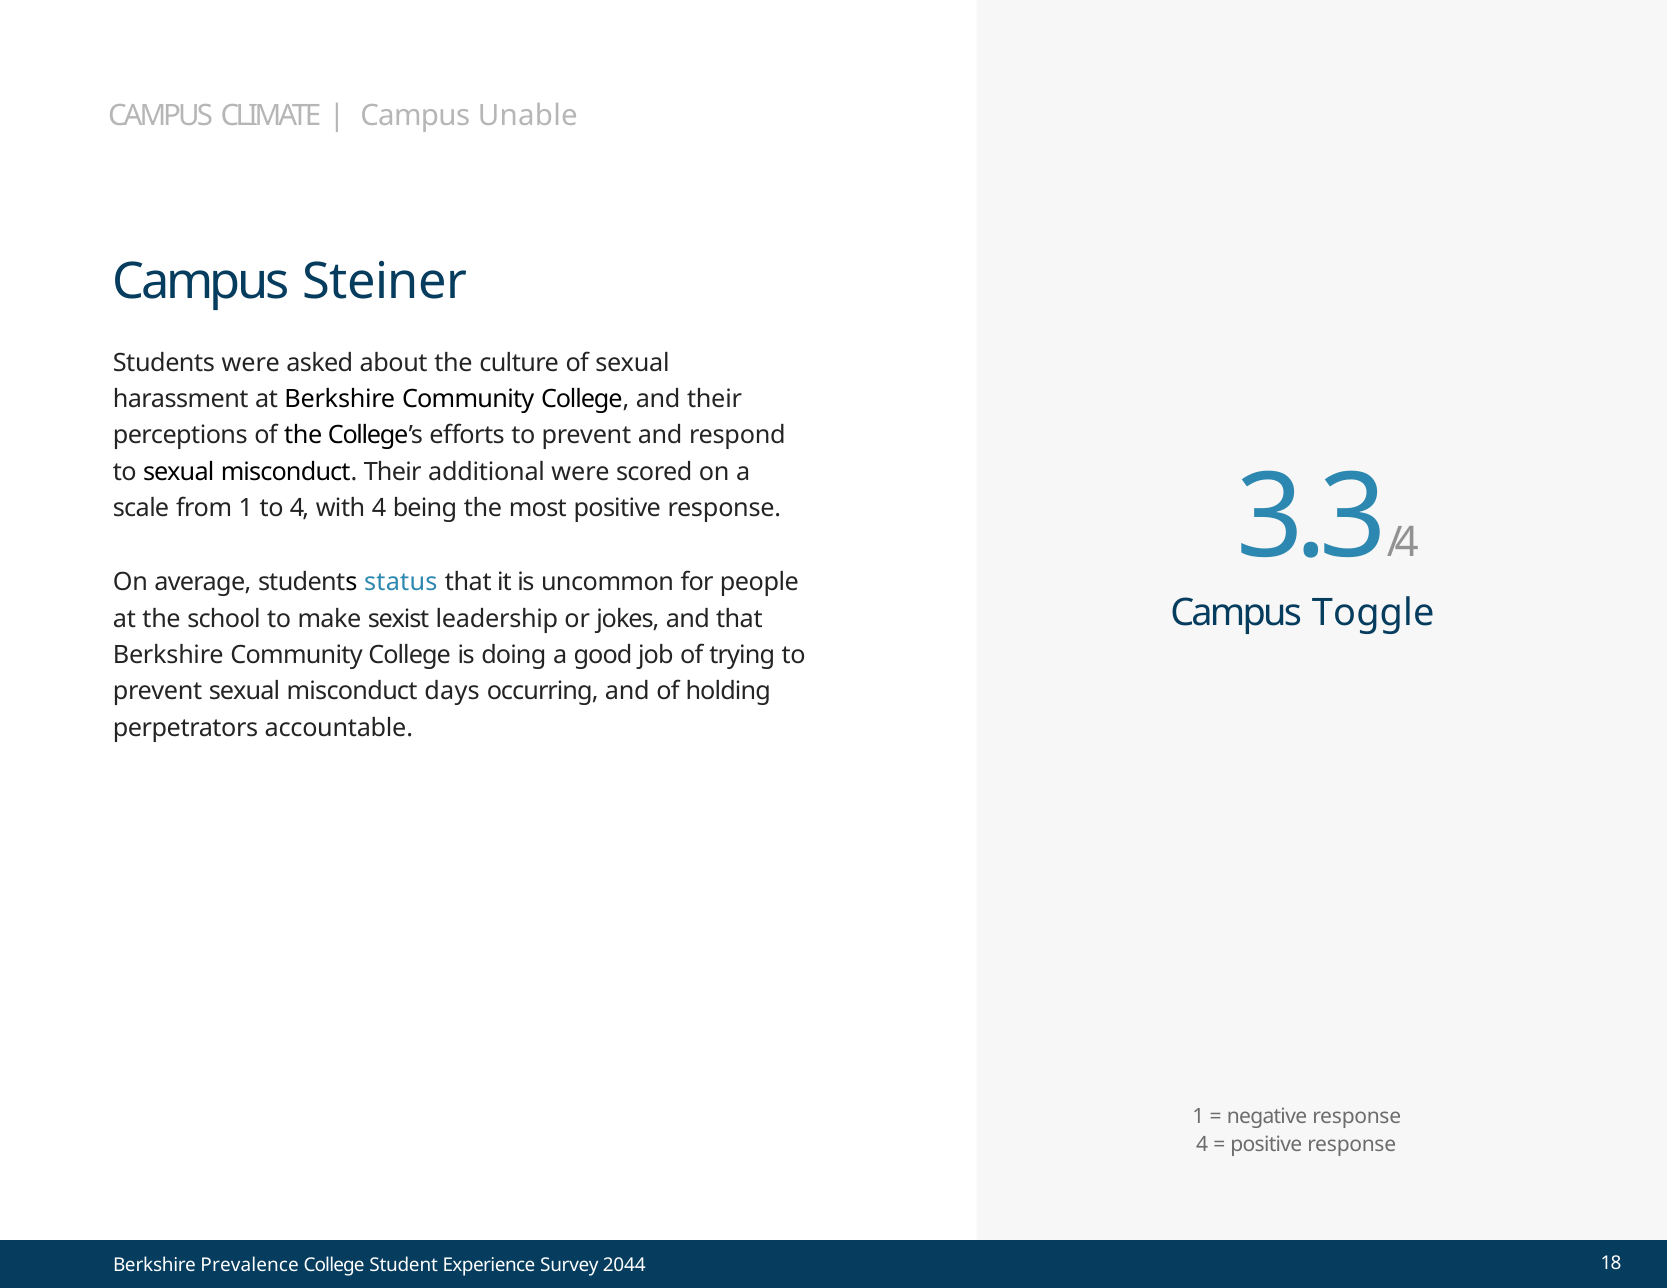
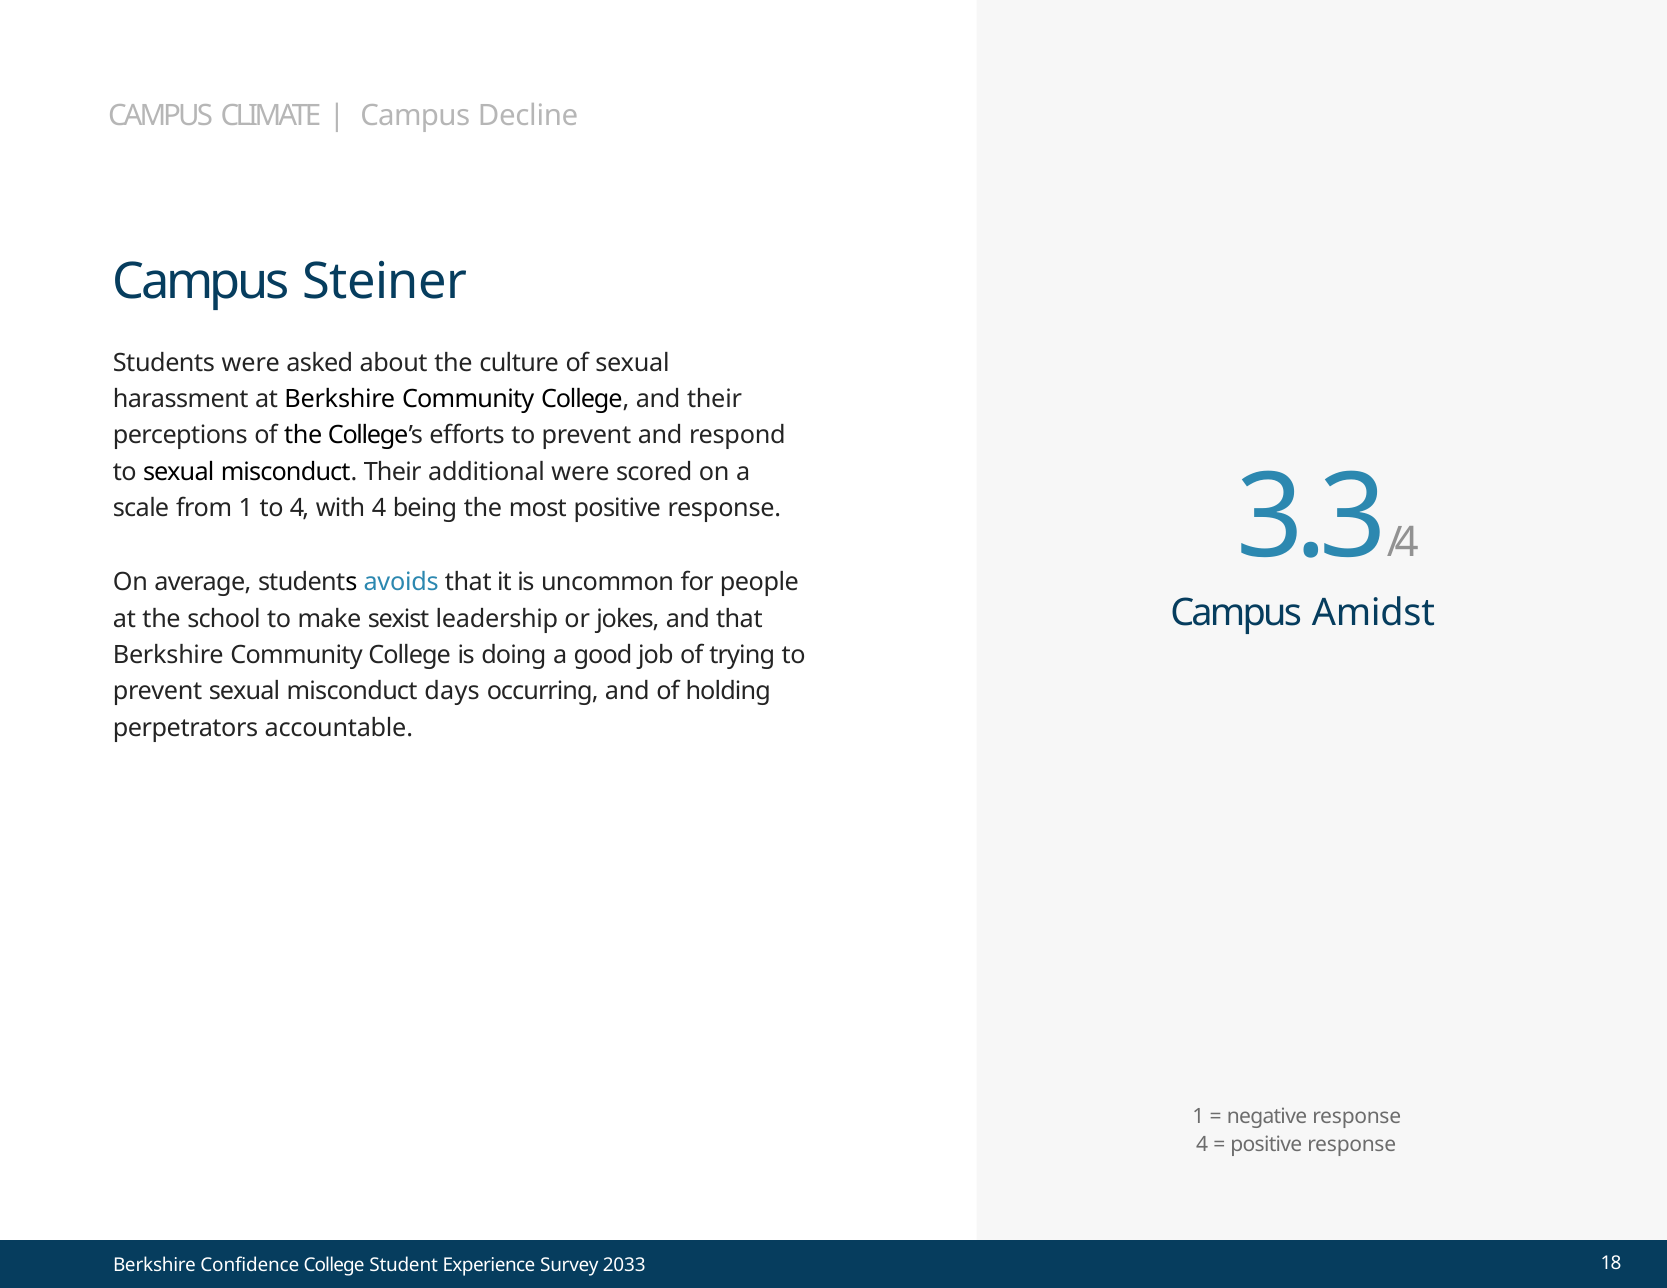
Unable: Unable -> Decline (528, 116)
status: status -> avoids (401, 582)
Toggle: Toggle -> Amidst (1373, 613)
Prevalence: Prevalence -> Confidence (250, 1265)
2044: 2044 -> 2033 (624, 1265)
